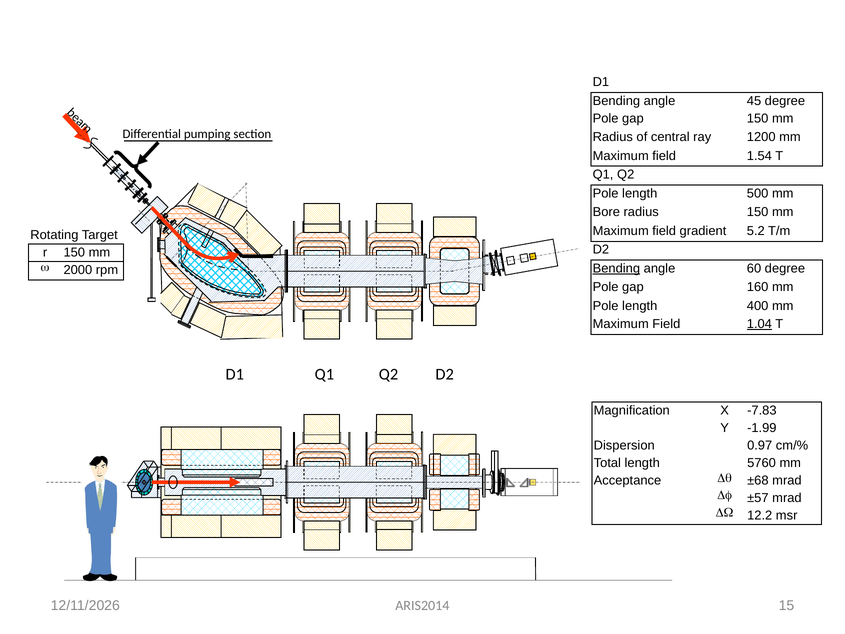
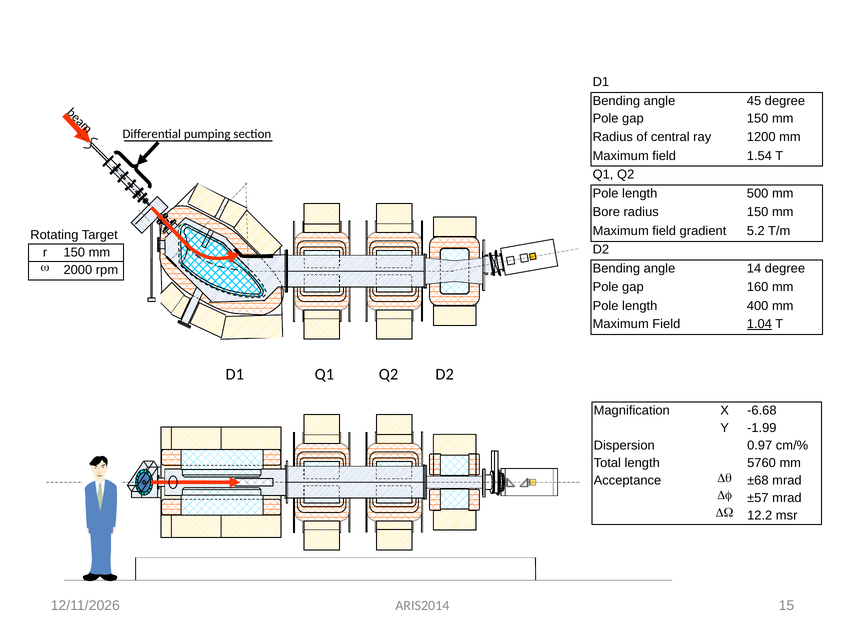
Bending underline: present -> none (616, 268)
60: 60 -> 14 (754, 268)
-7.83: -7.83 -> -6.68 (762, 410)
